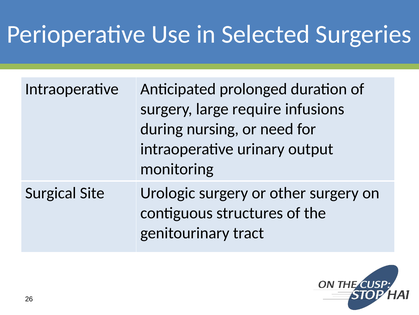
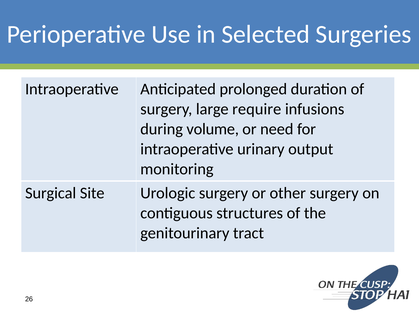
nursing: nursing -> volume (213, 129)
